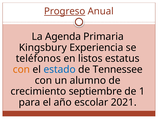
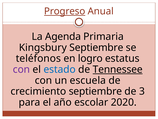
Kingsbury Experiencia: Experiencia -> Septiembre (96, 47)
listos: listos -> logro (90, 58)
con colour: orange -> purple (21, 69)
Tennessee underline: none -> present (118, 69)
alumno: alumno -> escuela (88, 80)
1: 1 -> 3 (142, 91)
2021: 2021 -> 2020 (124, 102)
